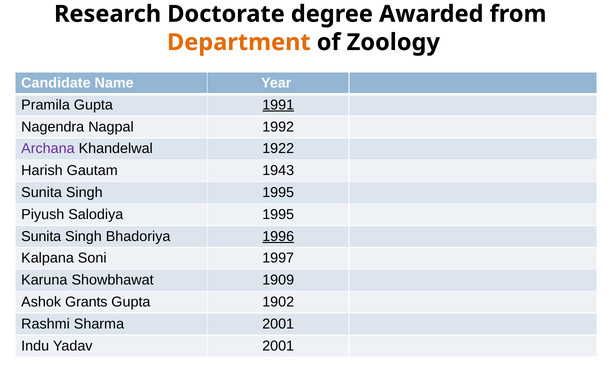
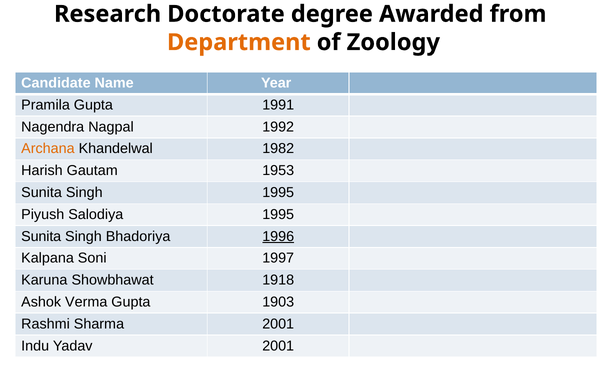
1991 underline: present -> none (278, 105)
Archana colour: purple -> orange (48, 149)
1922: 1922 -> 1982 (278, 149)
1943: 1943 -> 1953 (278, 171)
1909: 1909 -> 1918 (278, 280)
Grants: Grants -> Verma (86, 302)
1902: 1902 -> 1903 (278, 302)
